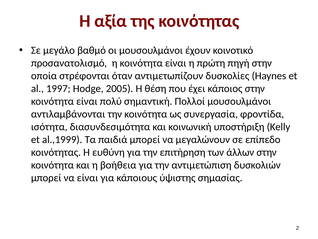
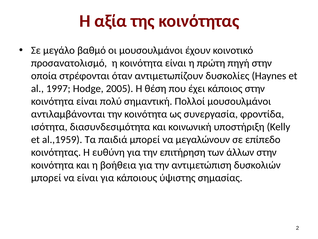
al.,1999: al.,1999 -> al.,1959 (62, 139)
